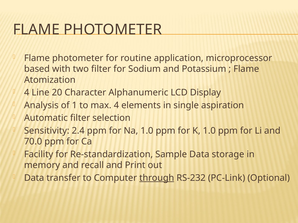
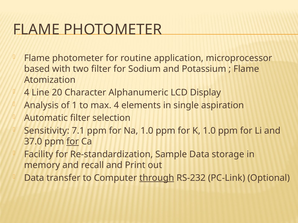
2.4: 2.4 -> 7.1 (78, 131)
70.0: 70.0 -> 37.0 (33, 142)
for underline: none -> present (73, 142)
